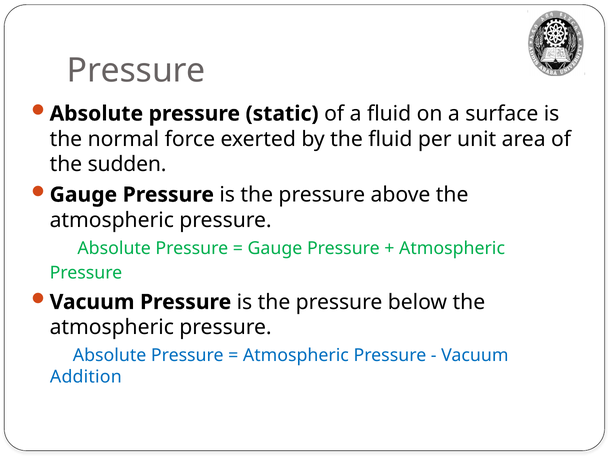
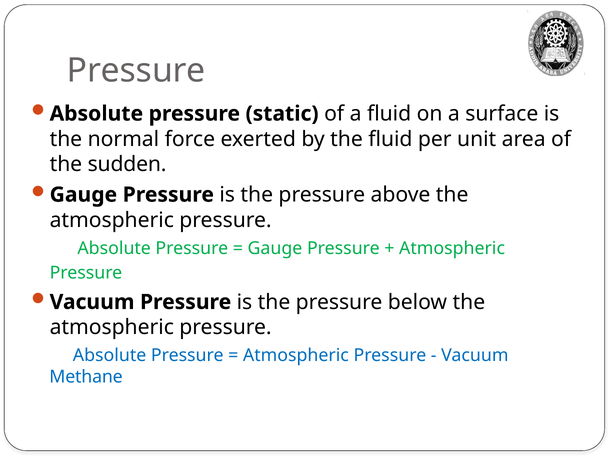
Addition: Addition -> Methane (86, 377)
